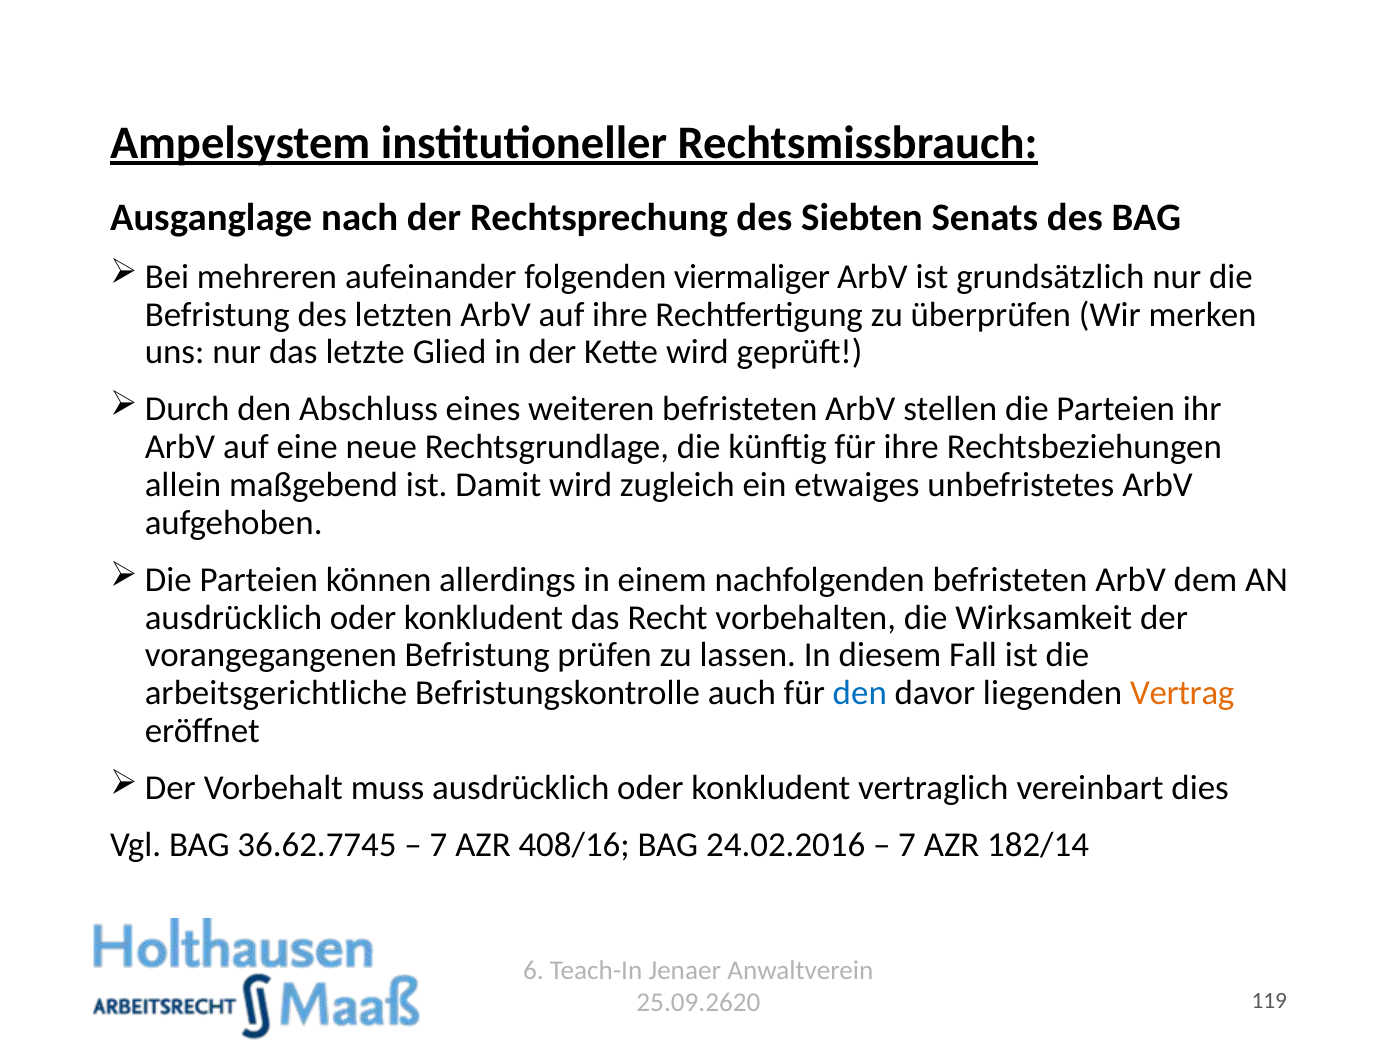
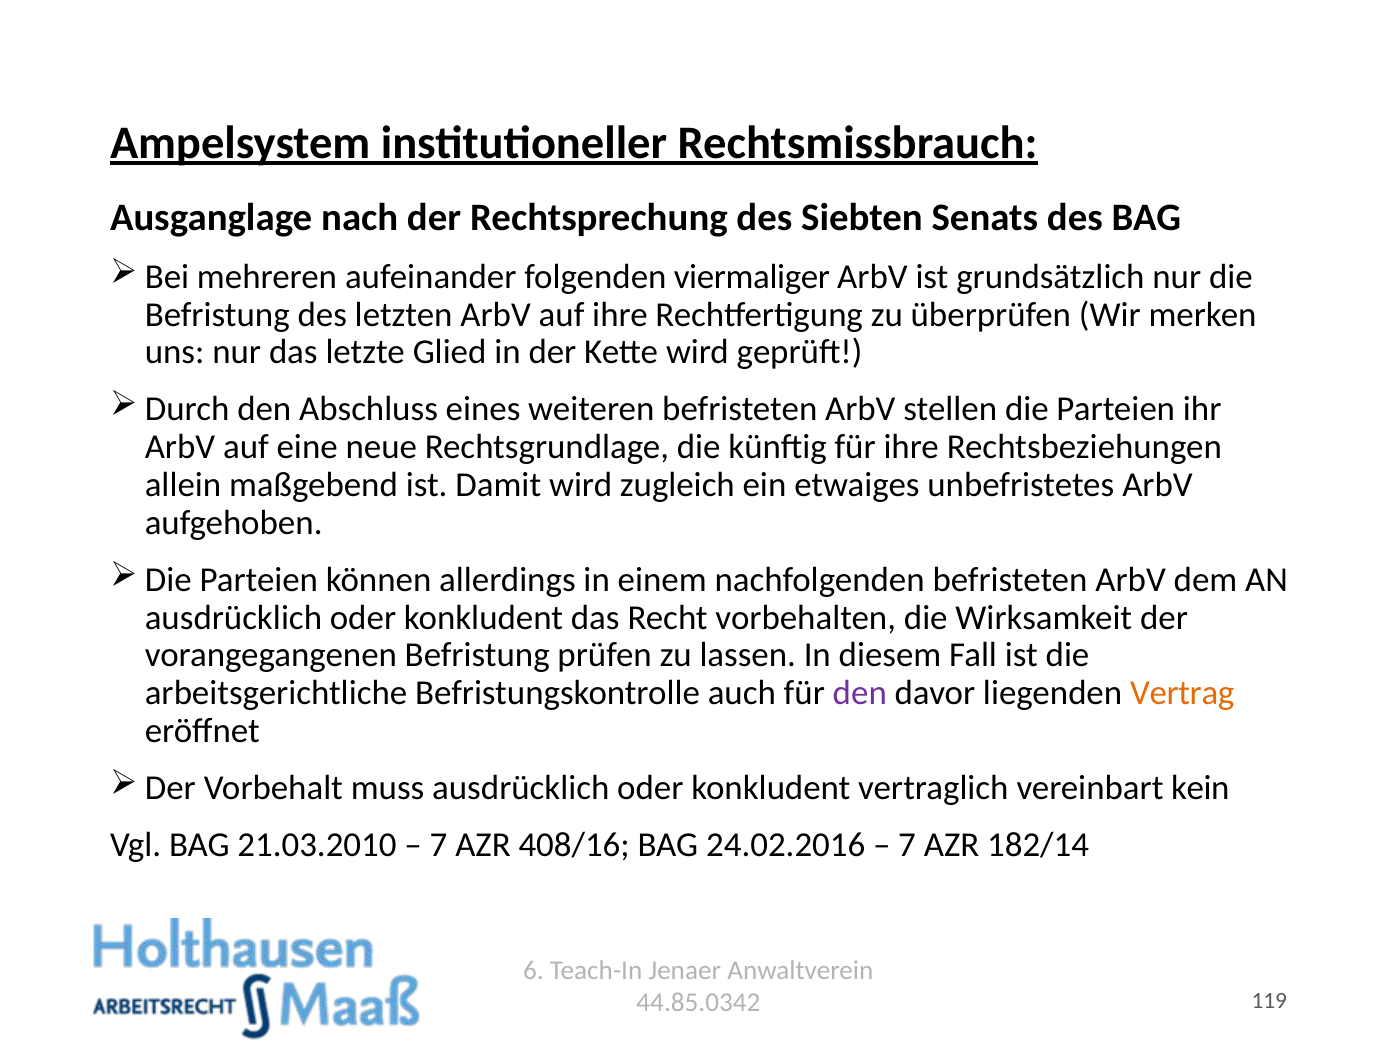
den colour: blue -> purple (860, 693)
dies: dies -> kein (1200, 788)
36.62.7745: 36.62.7745 -> 21.03.2010 (317, 845)
25.09.2620: 25.09.2620 -> 44.85.0342 (698, 1003)
